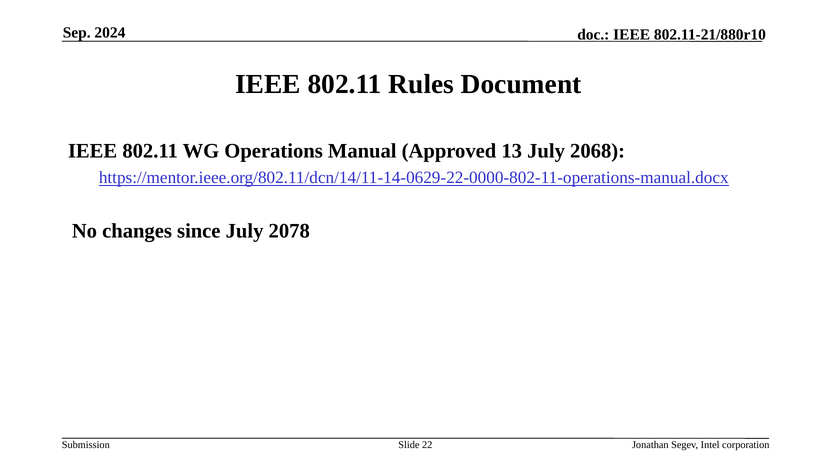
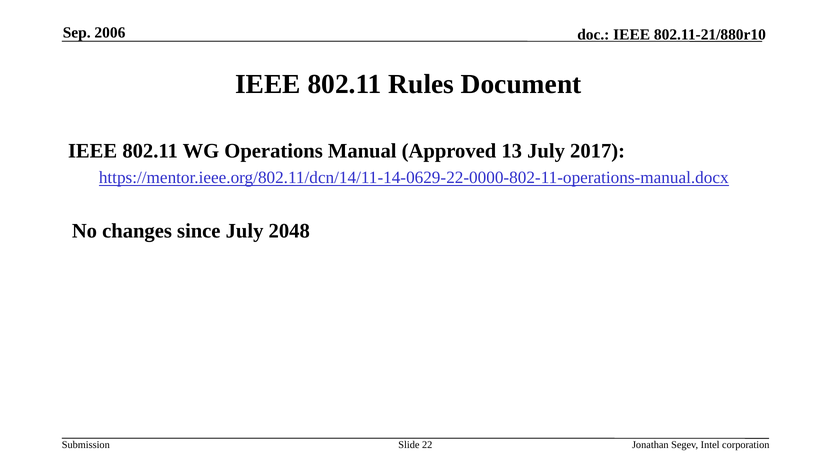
2024: 2024 -> 2006 (110, 33)
2068: 2068 -> 2017 (598, 151)
2078: 2078 -> 2048 (289, 230)
